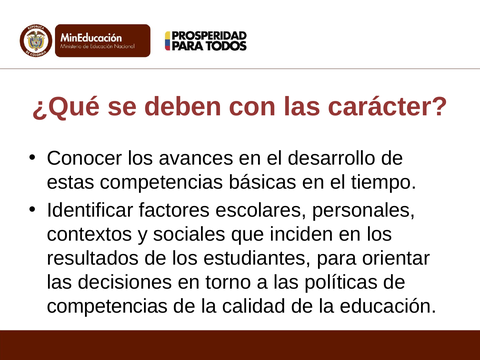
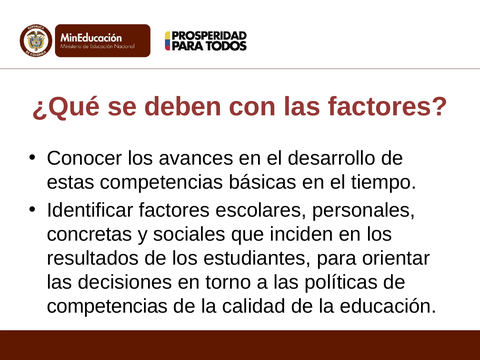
las carácter: carácter -> factores (388, 107)
contextos: contextos -> concretas (90, 234)
